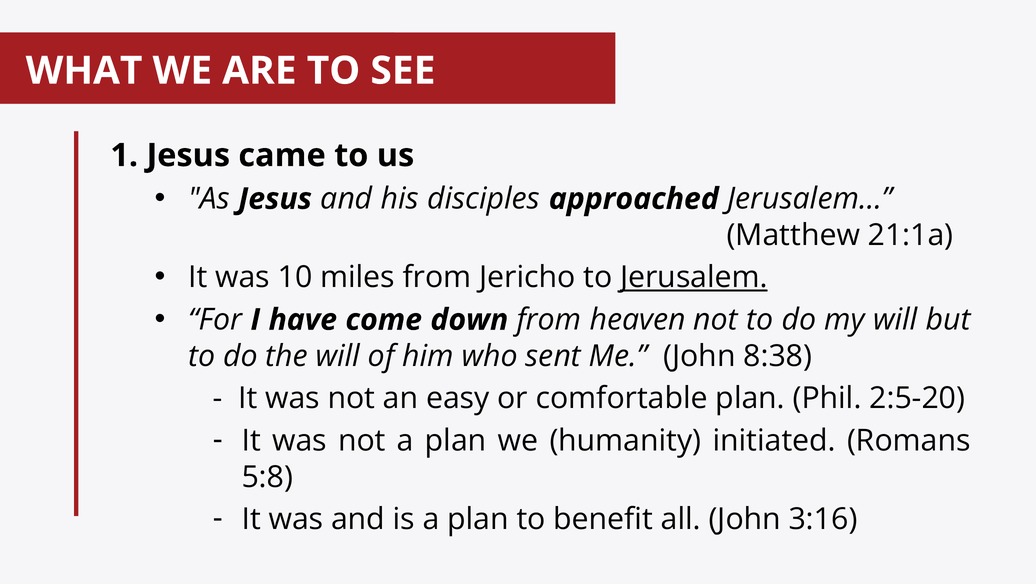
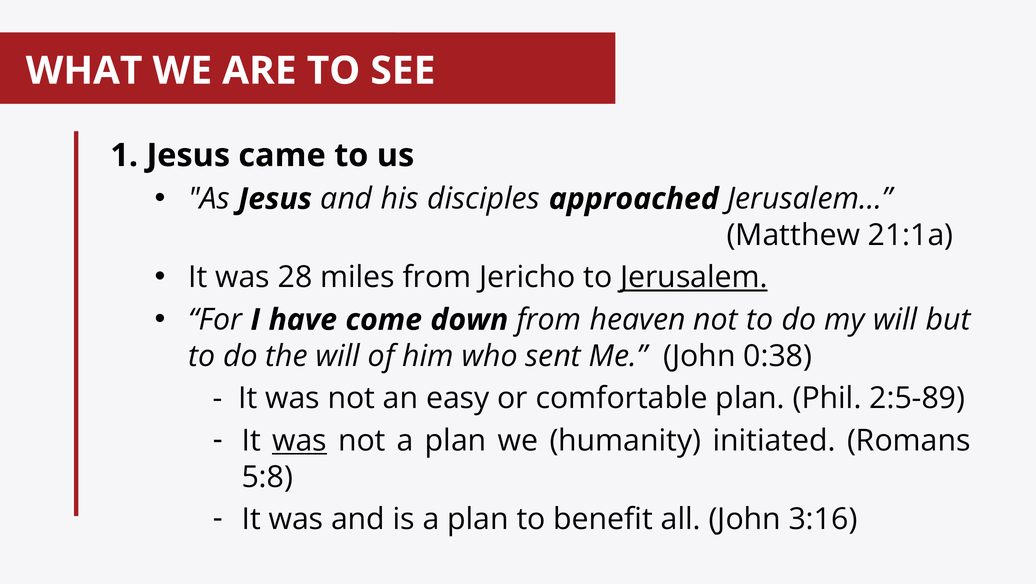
10: 10 -> 28 (295, 278)
8:38: 8:38 -> 0:38 (778, 356)
2:5-20: 2:5-20 -> 2:5-89 (917, 399)
was underline: none -> present (299, 441)
